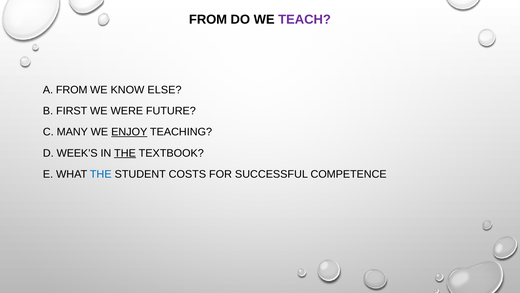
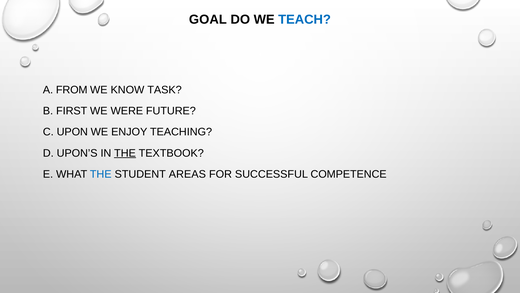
FROM: FROM -> GOAL (208, 19)
TEACH colour: purple -> blue (305, 19)
ELSE: ELSE -> TASK (165, 90)
MANY: MANY -> UPON (72, 132)
ENJOY underline: present -> none (129, 132)
WEEK’S: WEEK’S -> UPON’S (77, 153)
COSTS: COSTS -> AREAS (187, 174)
